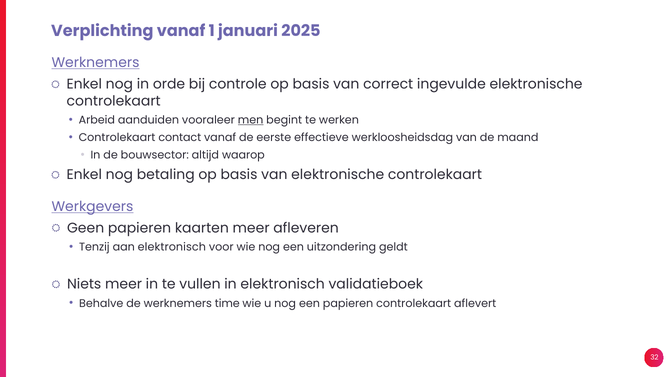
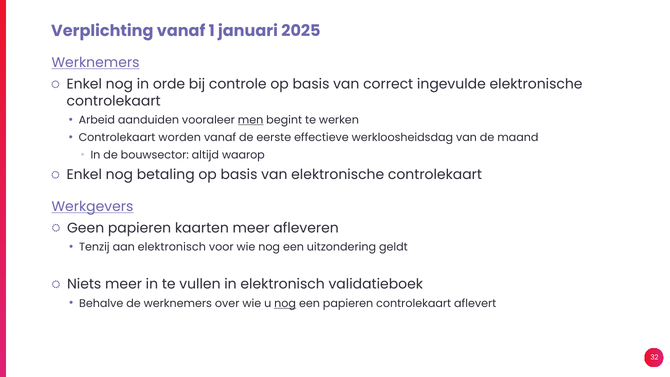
contact: contact -> worden (180, 138)
time: time -> over (227, 303)
nog underline: none -> present (285, 303)
